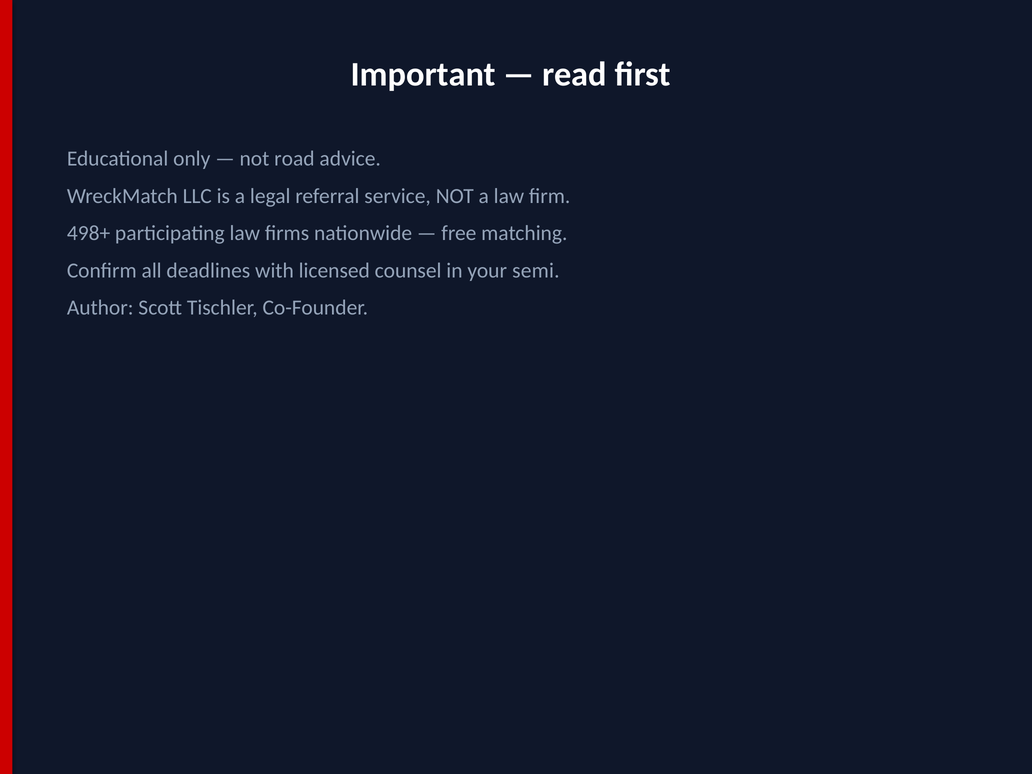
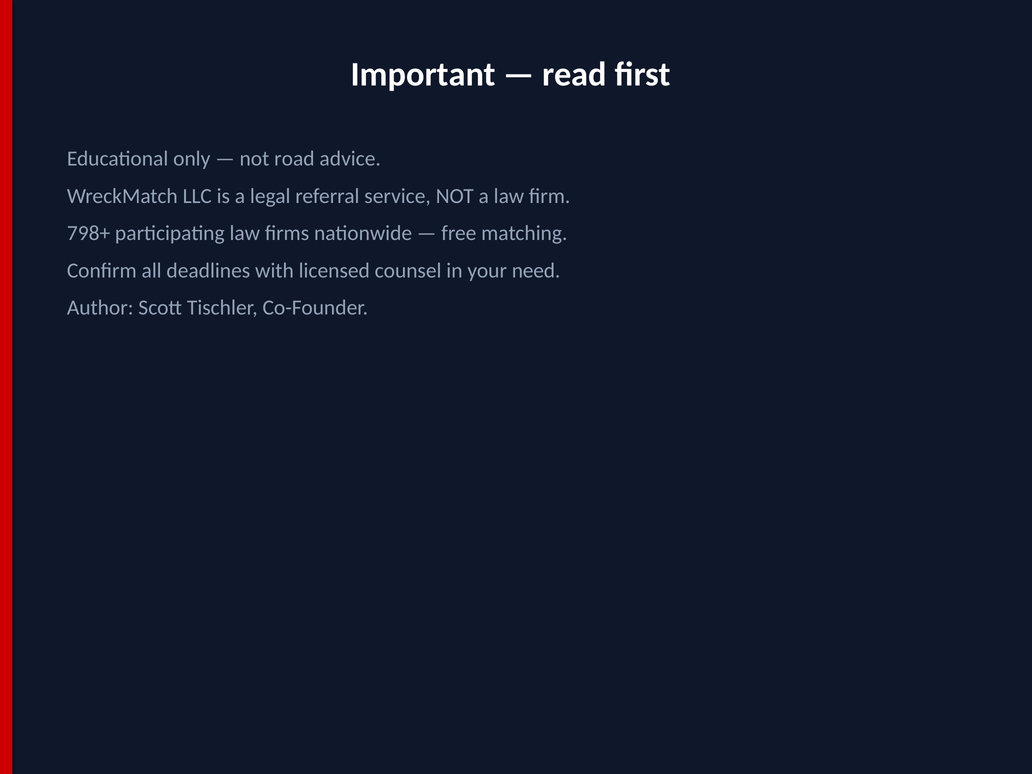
498+: 498+ -> 798+ (89, 233)
semi: semi -> need (536, 271)
